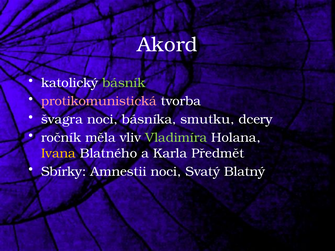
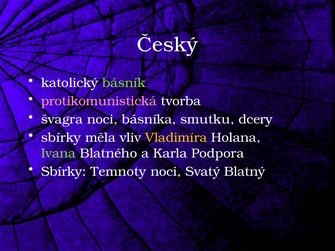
Akord: Akord -> Český (167, 45)
ročník: ročník -> sbírky (61, 138)
Vladimíra colour: light green -> yellow (176, 138)
Ivana colour: yellow -> light green (58, 153)
Předmět: Předmět -> Podpora (218, 153)
Amnestii: Amnestii -> Temnoty (118, 172)
